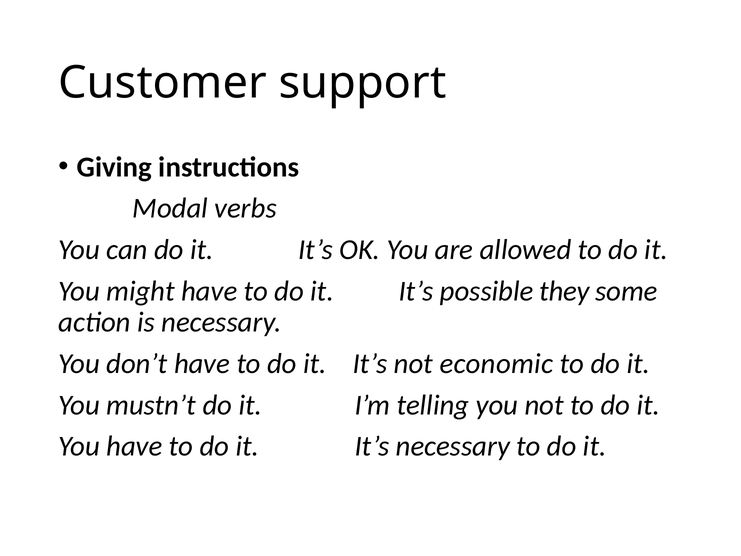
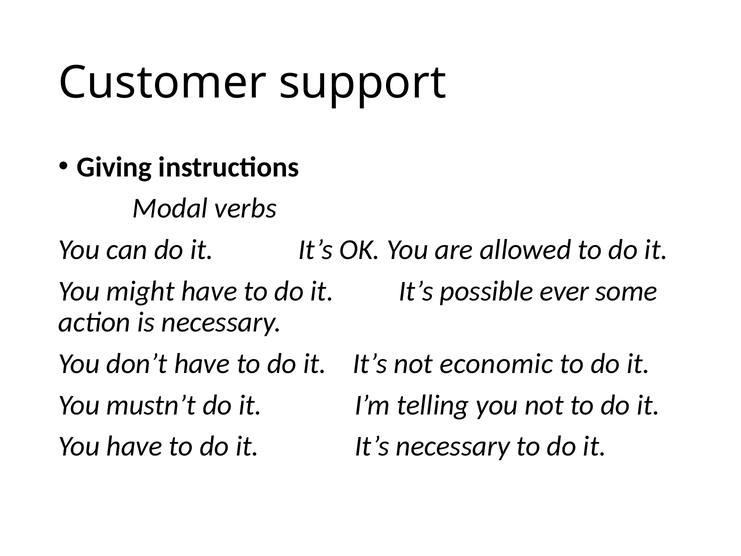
they: they -> ever (565, 291)
